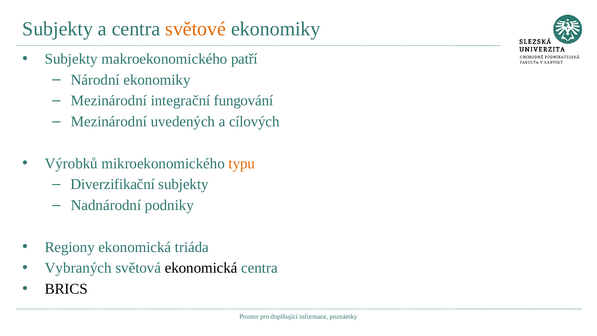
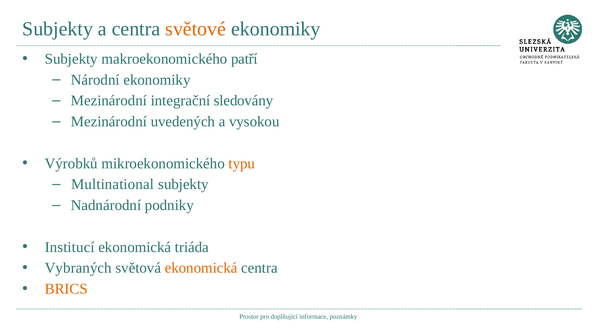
fungování: fungování -> sledovány (244, 101)
cílových: cílových -> vysokou (254, 122)
Diverzifikační: Diverzifikační -> Multinational (113, 184)
Regiony: Regiony -> Institucí (70, 247)
ekonomická colour: black -> orange (201, 268)
BRICS colour: black -> orange (66, 289)
